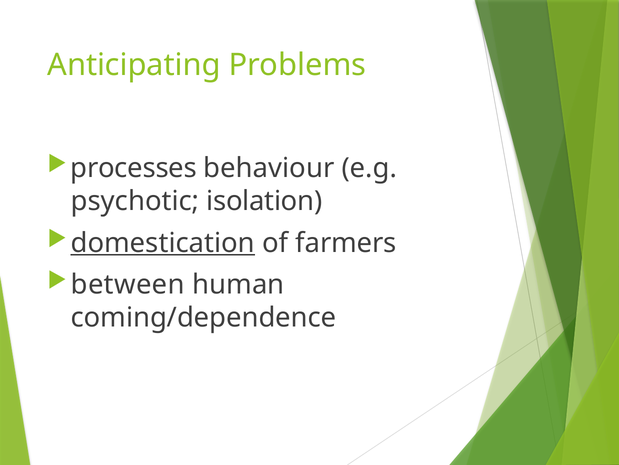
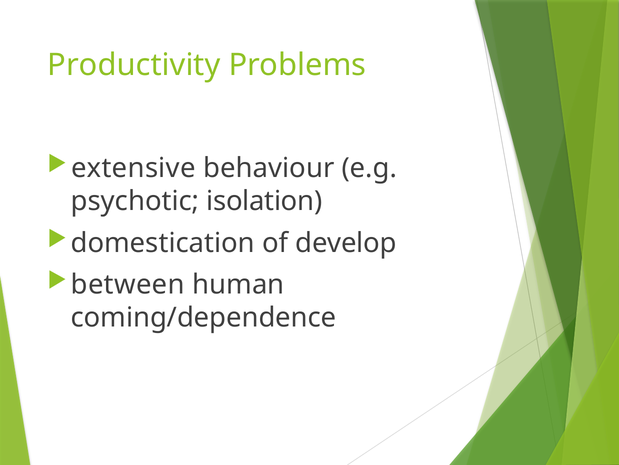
Anticipating: Anticipating -> Productivity (134, 65)
processes: processes -> extensive (133, 168)
domestication underline: present -> none (163, 243)
farmers: farmers -> develop (346, 243)
